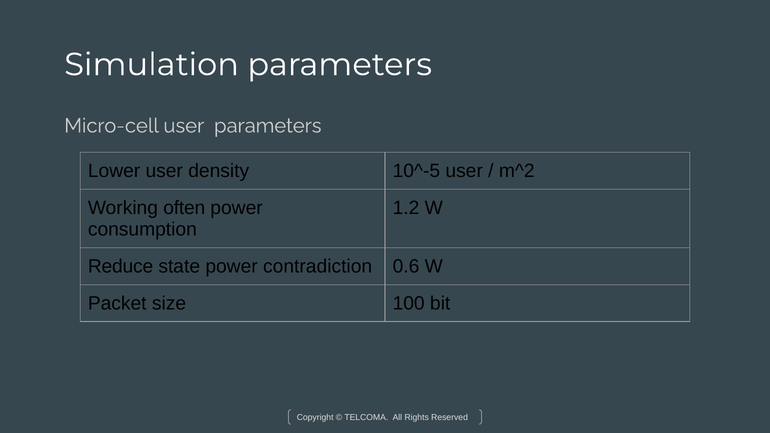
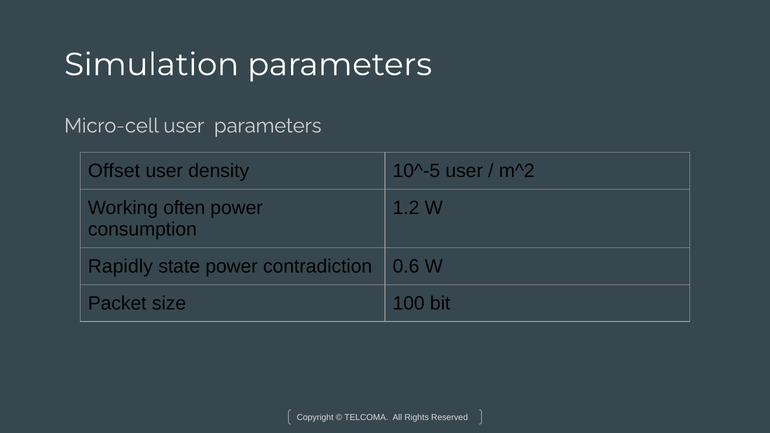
Lower: Lower -> Offset (114, 171)
Reduce: Reduce -> Rapidly (120, 267)
